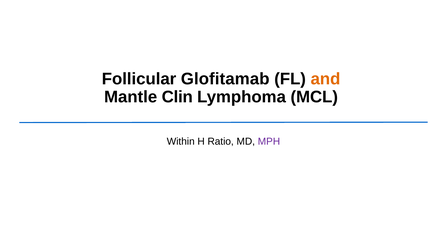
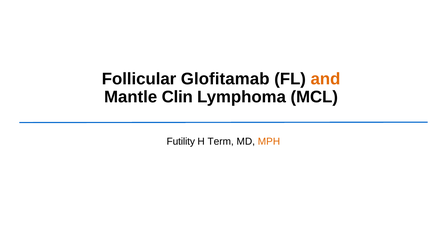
Within: Within -> Futility (181, 141)
Ratio: Ratio -> Term (221, 141)
MPH colour: purple -> orange (269, 141)
